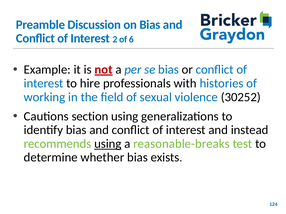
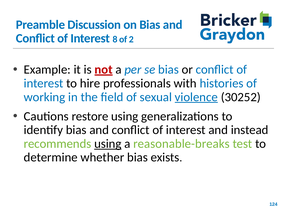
2: 2 -> 8 (115, 39)
6: 6 -> 2 (131, 39)
violence underline: none -> present (196, 97)
section: section -> restore (90, 117)
